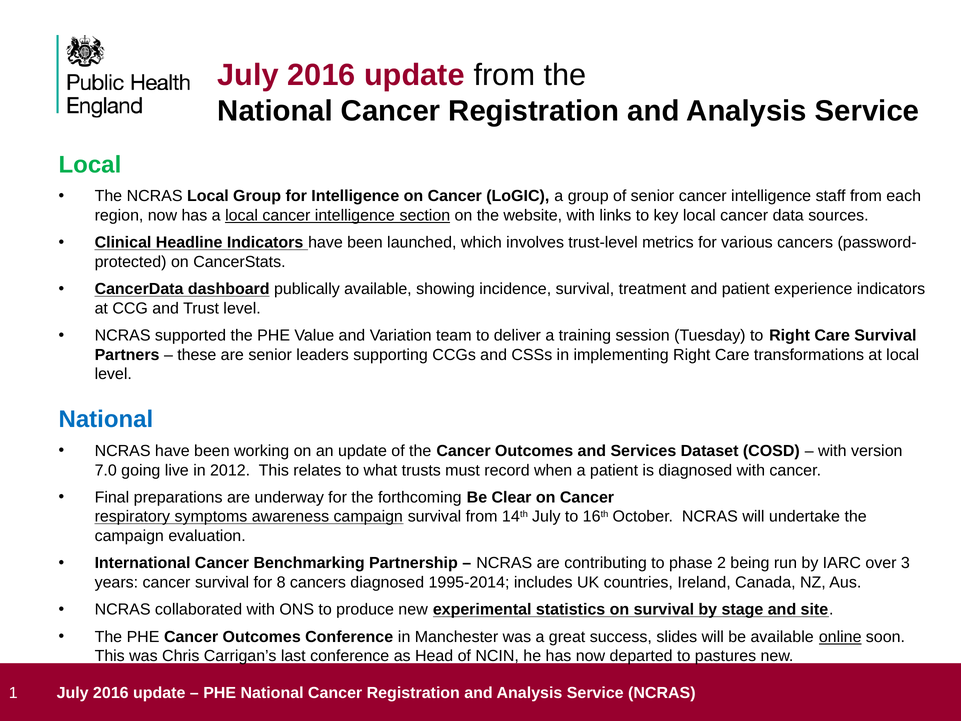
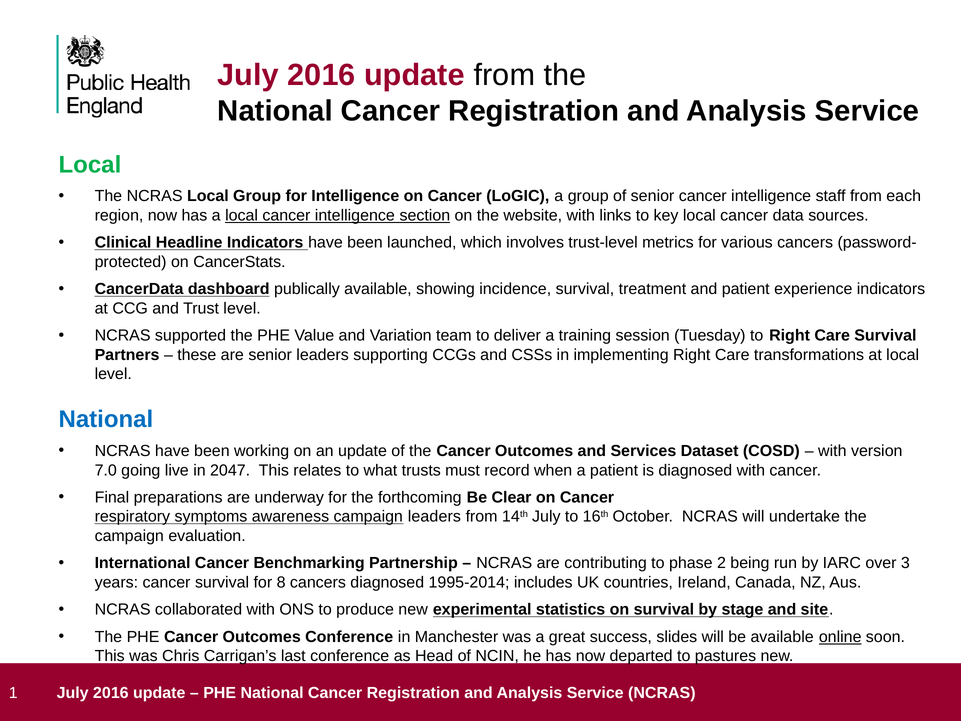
2012: 2012 -> 2047 (230, 470)
campaign survival: survival -> leaders (434, 517)
